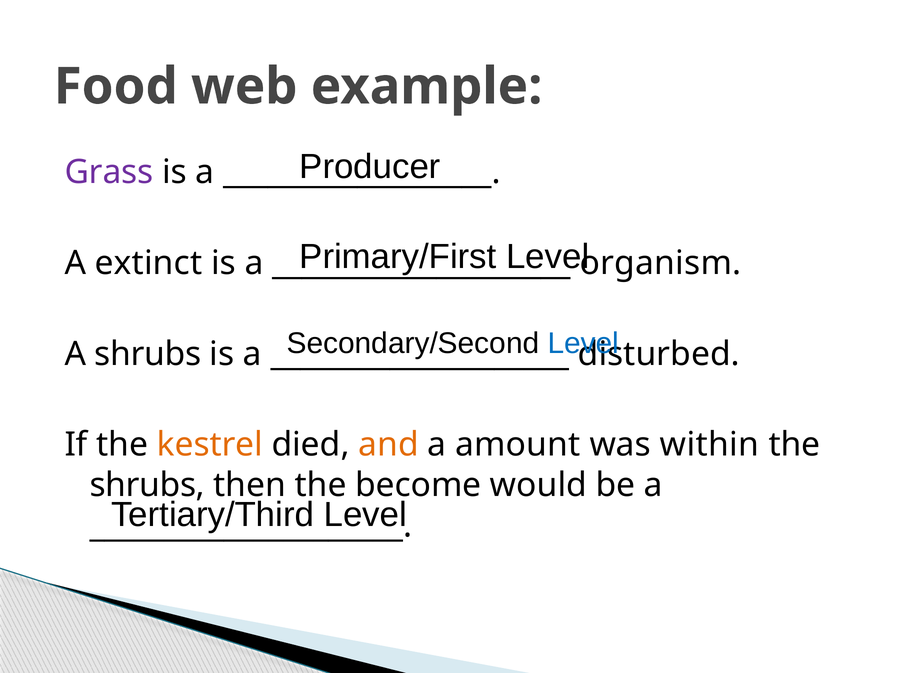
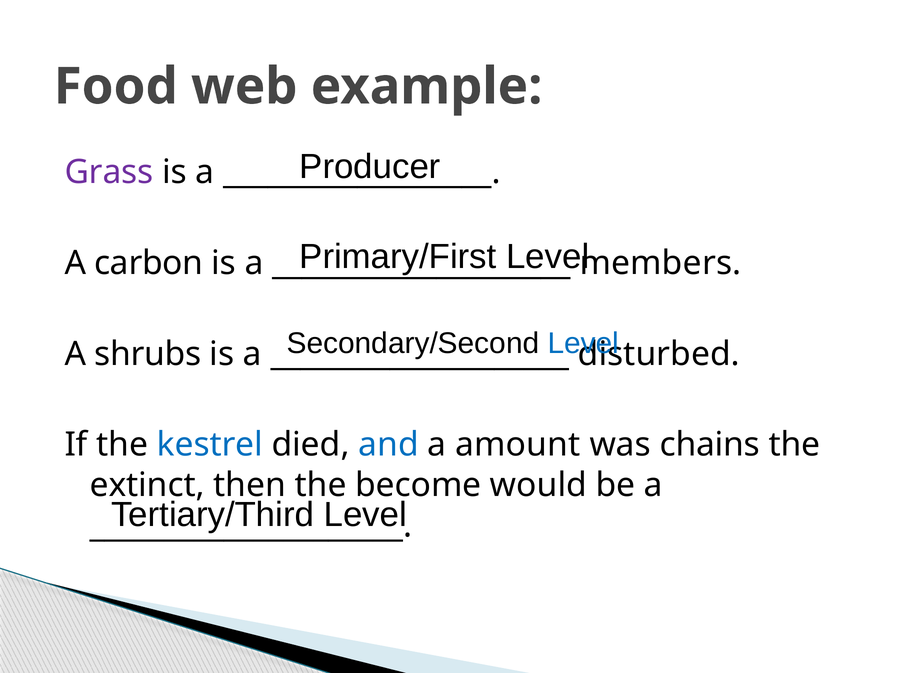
extinct: extinct -> carbon (149, 263)
organism: organism -> members (660, 263)
kestrel colour: orange -> blue (210, 445)
and colour: orange -> blue (389, 445)
within: within -> chains (710, 445)
shrubs: shrubs -> extinct (147, 485)
